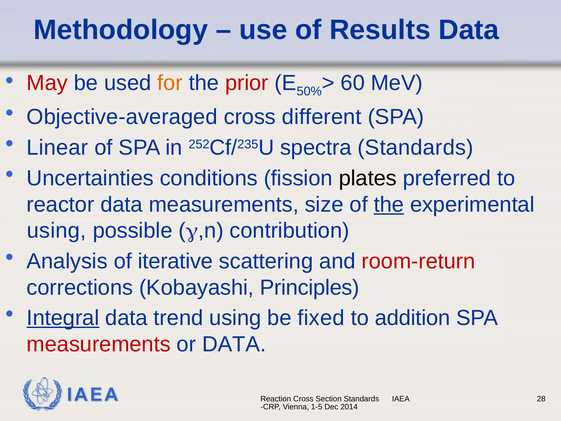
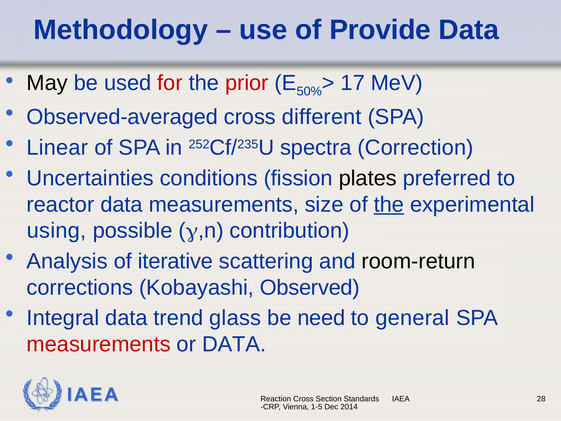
Results: Results -> Provide (380, 30)
May colour: red -> black (47, 83)
for colour: orange -> red (170, 83)
60: 60 -> 17 (353, 83)
Objective-averaged: Objective-averaged -> Observed-averaged (122, 117)
spectra Standards: Standards -> Correction (416, 148)
room-return colour: red -> black (418, 261)
Principles: Principles -> Observed (310, 287)
Integral underline: present -> none (63, 318)
trend using: using -> glass (235, 318)
fixed: fixed -> need (321, 318)
addition: addition -> general (412, 318)
